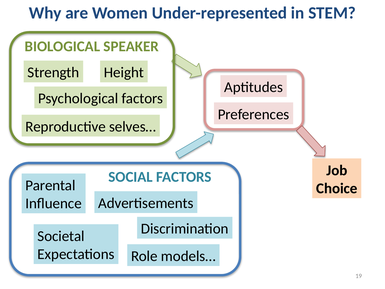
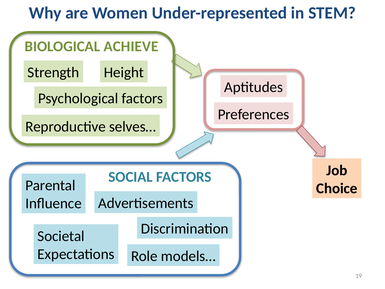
SPEAKER: SPEAKER -> ACHIEVE (131, 46)
